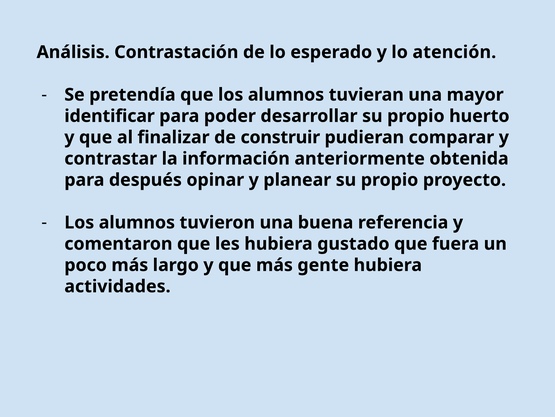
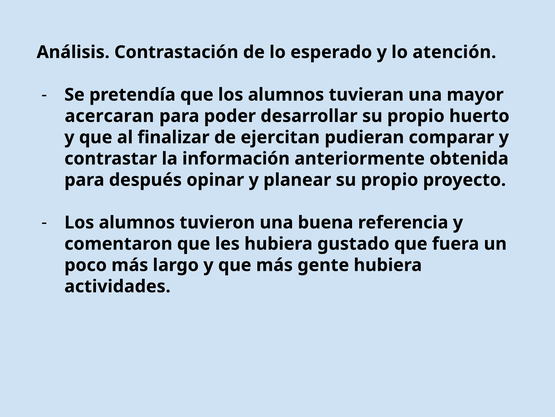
identificar: identificar -> acercaran (109, 116)
construir: construir -> ejercitan (280, 137)
